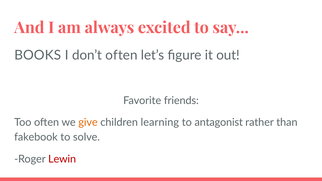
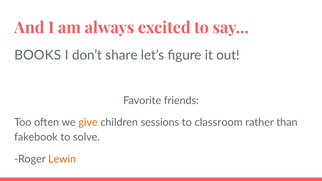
don’t often: often -> share (122, 55)
learning: learning -> sessions (160, 122)
antagonist: antagonist -> classroom (219, 122)
Lewin colour: red -> orange (62, 159)
